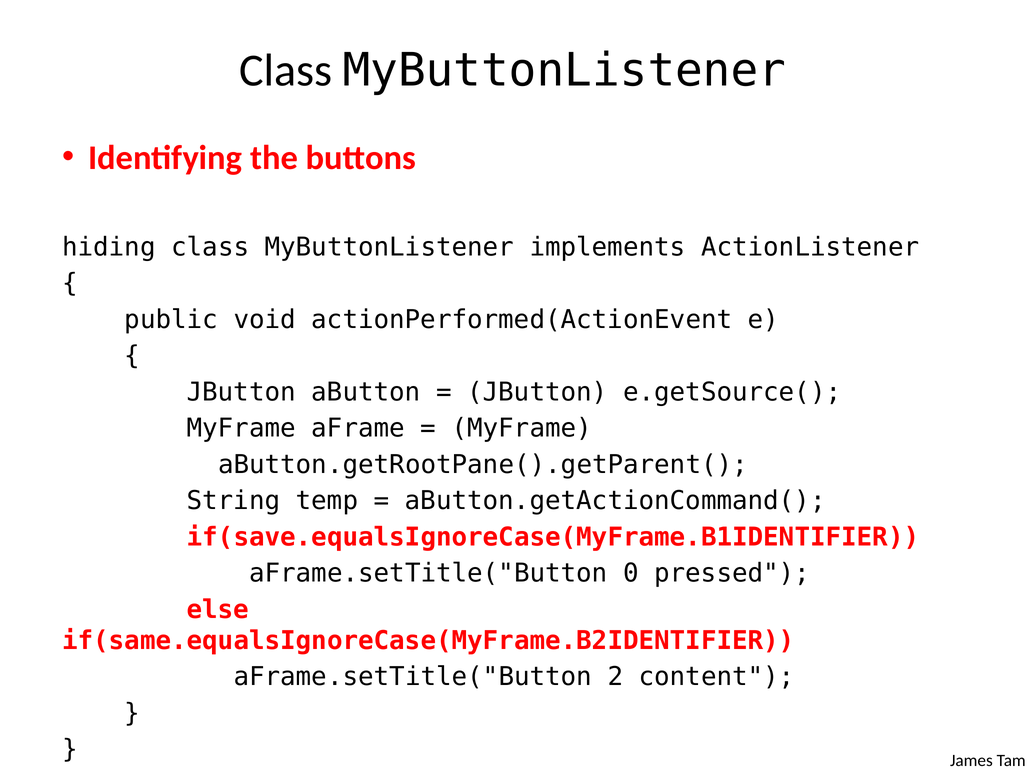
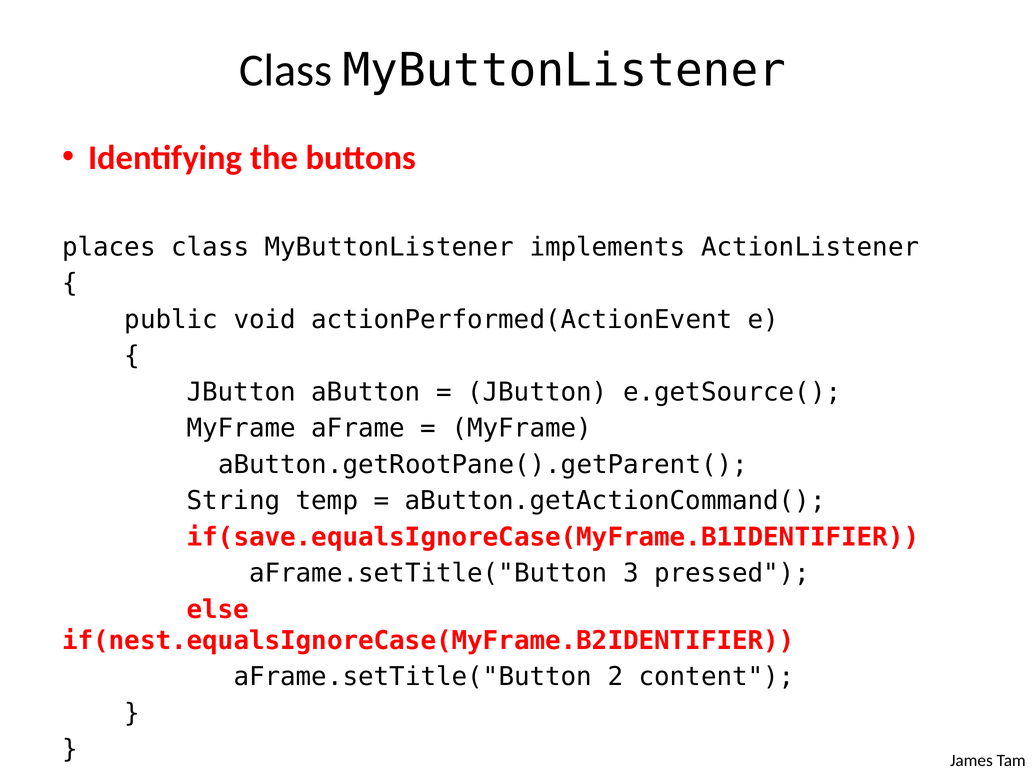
hiding: hiding -> places (109, 247)
0: 0 -> 3 (631, 573)
if(same.equalsIgnoreCase(MyFrame.B2IDENTIFIER: if(same.equalsIgnoreCase(MyFrame.B2IDENTIFIER -> if(nest.equalsIgnoreCase(MyFrame.B2IDENTIFIER (428, 641)
